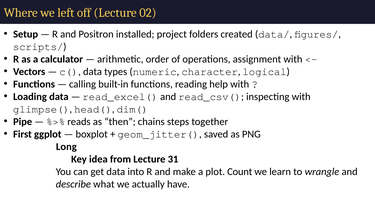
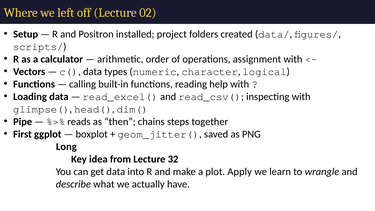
31: 31 -> 32 (173, 159)
Count: Count -> Apply (240, 172)
